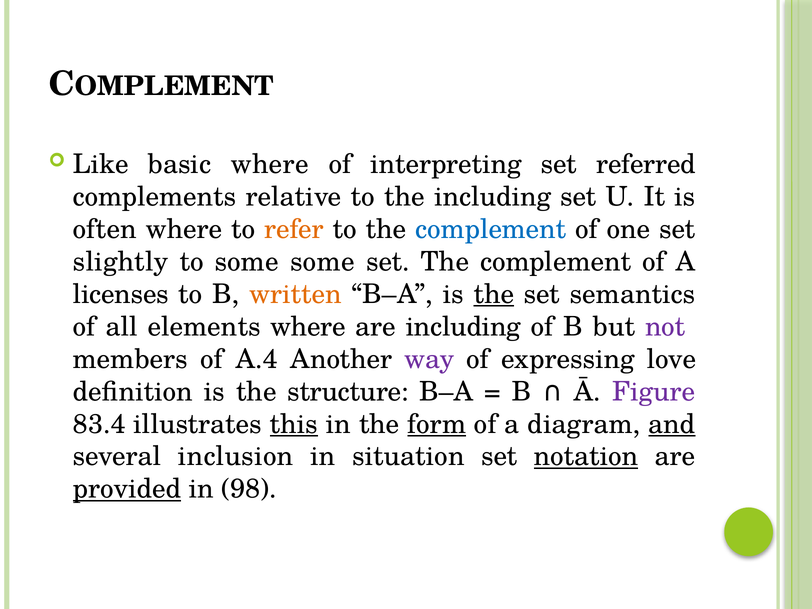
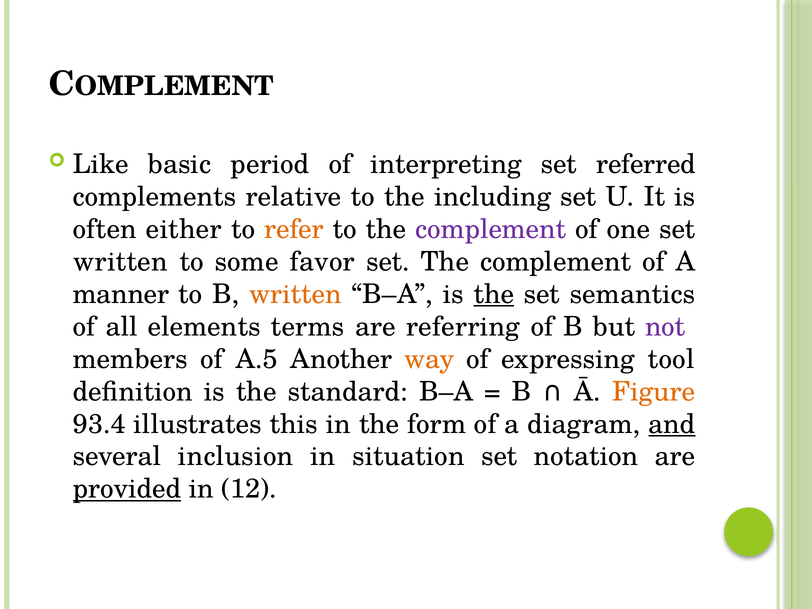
basic where: where -> period (270, 164)
often where: where -> either (184, 229)
complement colour: blue -> purple (491, 229)
slightly: slightly -> written (121, 262)
some some: some -> favor (322, 262)
licenses: licenses -> manner (121, 294)
elements where: where -> terms (308, 327)
are including: including -> referring (463, 327)
A.4: A.4 -> A.5 (257, 359)
way colour: purple -> orange (429, 359)
love: love -> tool (671, 359)
structure: structure -> standard (348, 392)
Figure colour: purple -> orange (654, 392)
83.4: 83.4 -> 93.4 (99, 424)
this underline: present -> none (294, 424)
form underline: present -> none (437, 424)
notation underline: present -> none (586, 457)
98: 98 -> 12 (249, 489)
